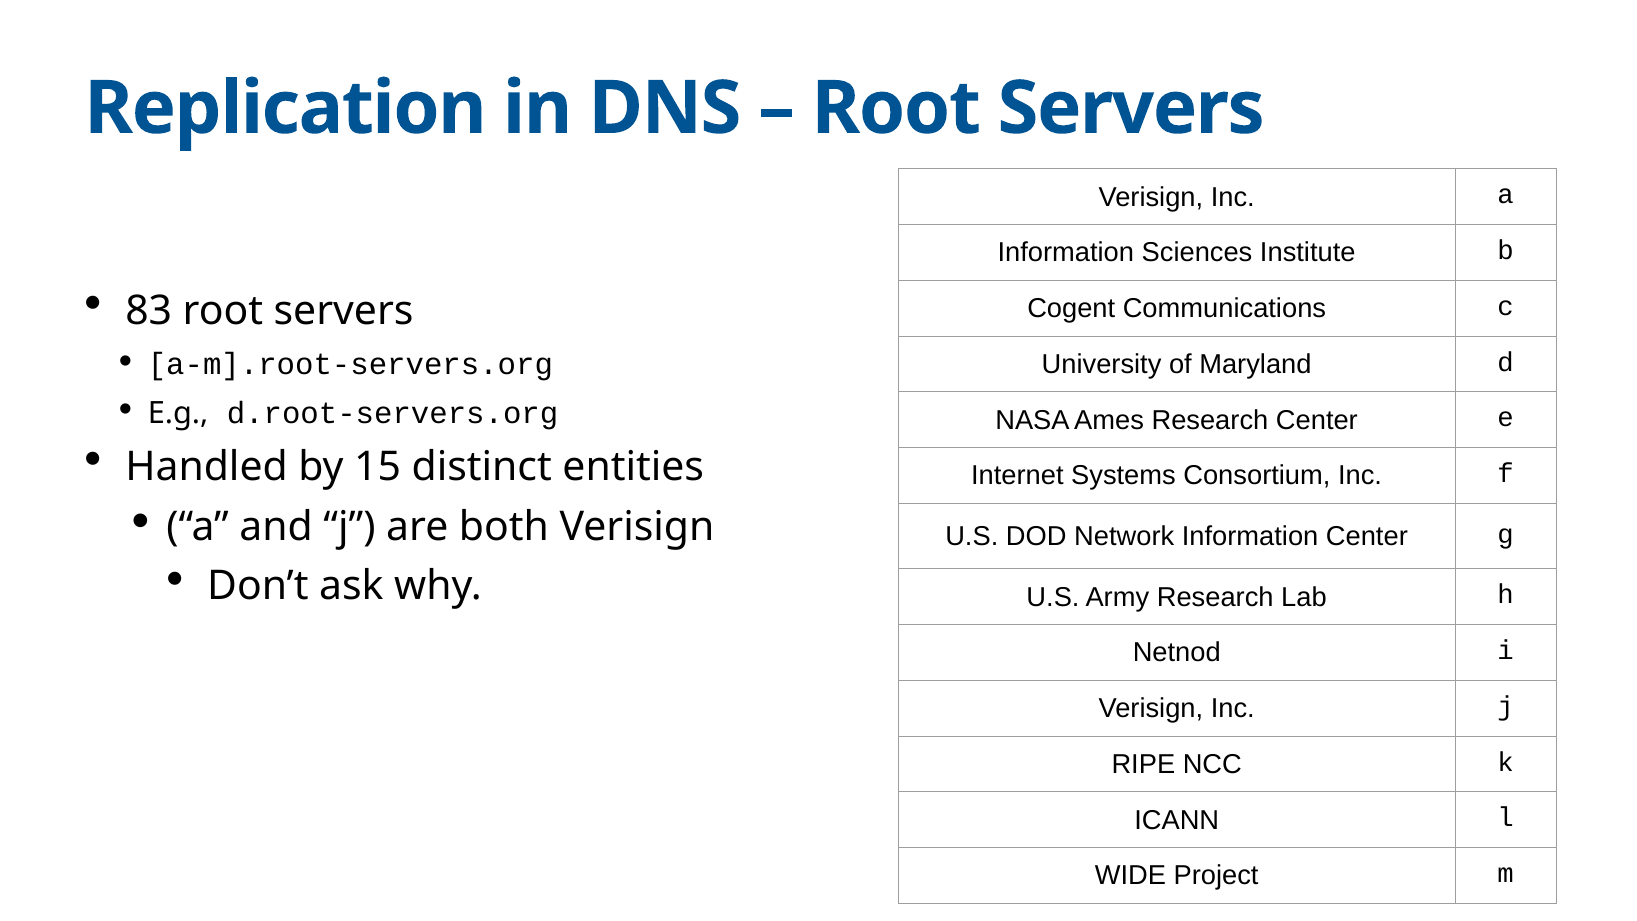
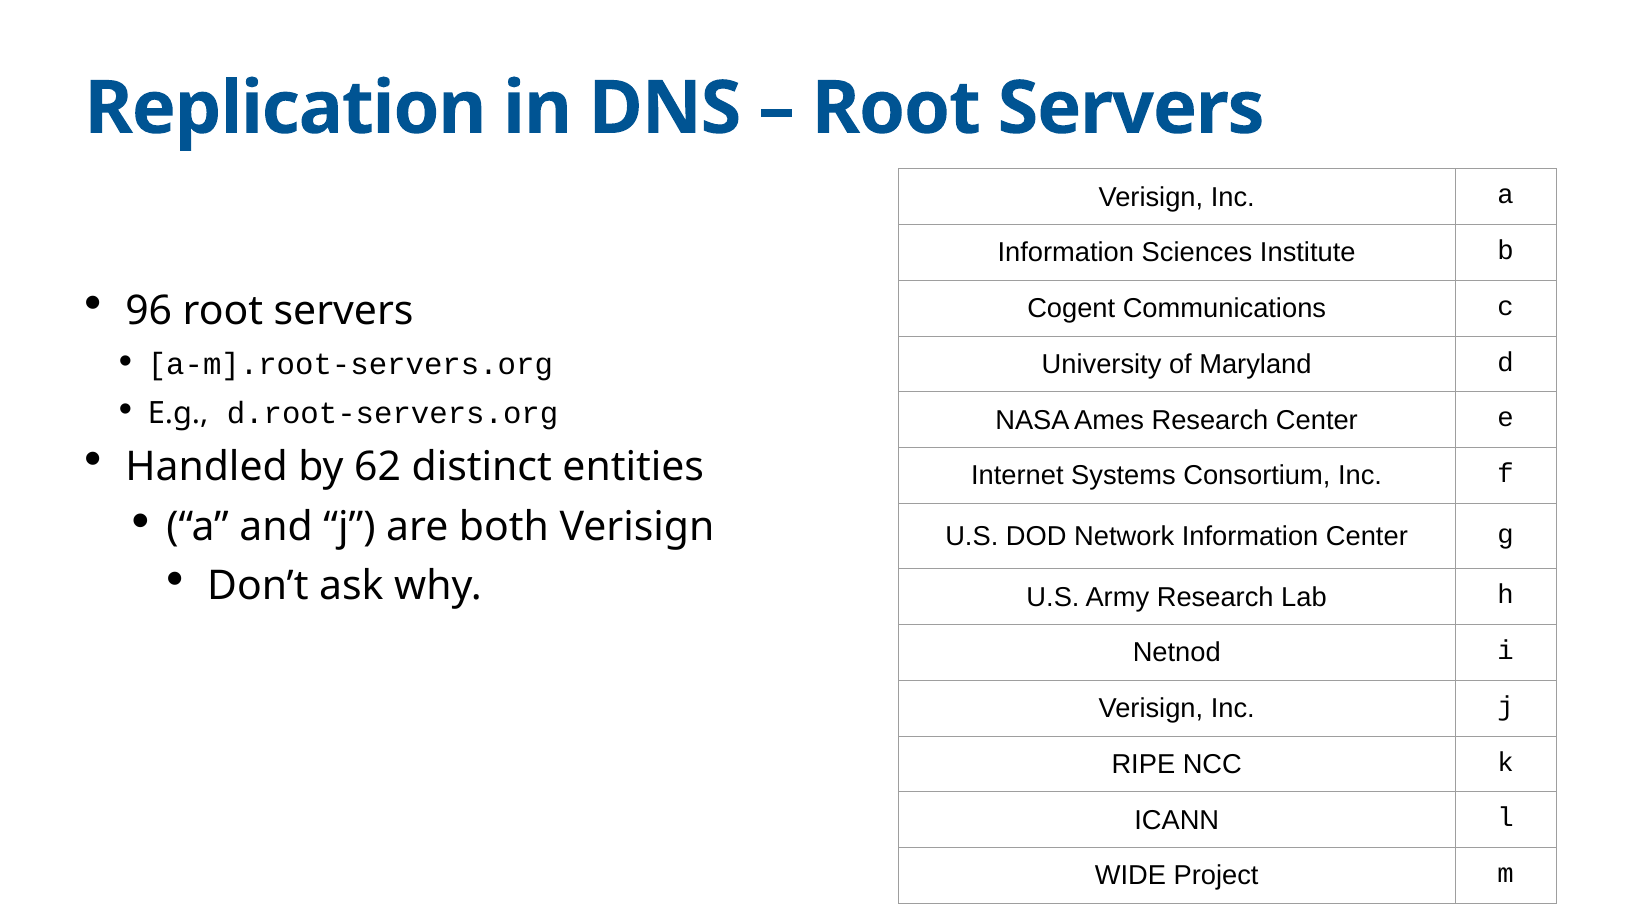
83: 83 -> 96 (149, 310)
15: 15 -> 62 (378, 467)
